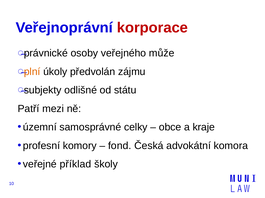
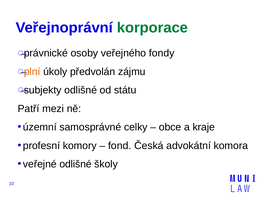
korporace colour: red -> green (152, 28)
může: může -> fondy (162, 53)
veřejné příklad: příklad -> odlišné (76, 165)
